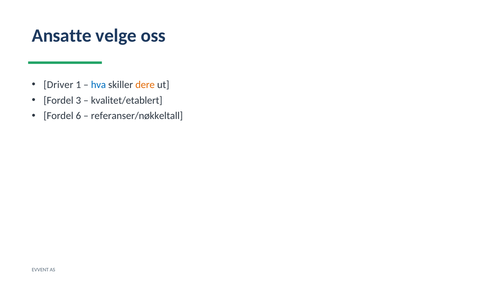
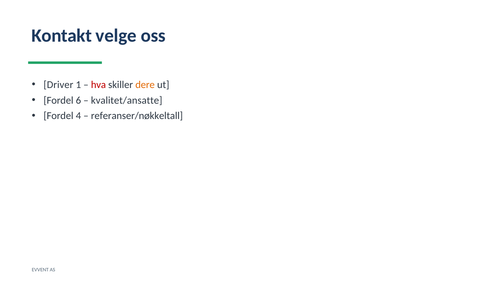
Ansatte: Ansatte -> Kontakt (62, 36)
hva colour: blue -> red (98, 85)
3: 3 -> 6 (78, 100)
kvalitet/etablert: kvalitet/etablert -> kvalitet/ansatte (127, 100)
6: 6 -> 4 (78, 116)
